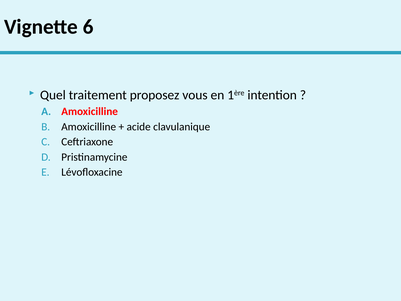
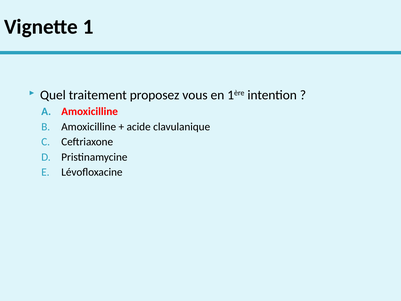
6: 6 -> 1 (88, 27)
